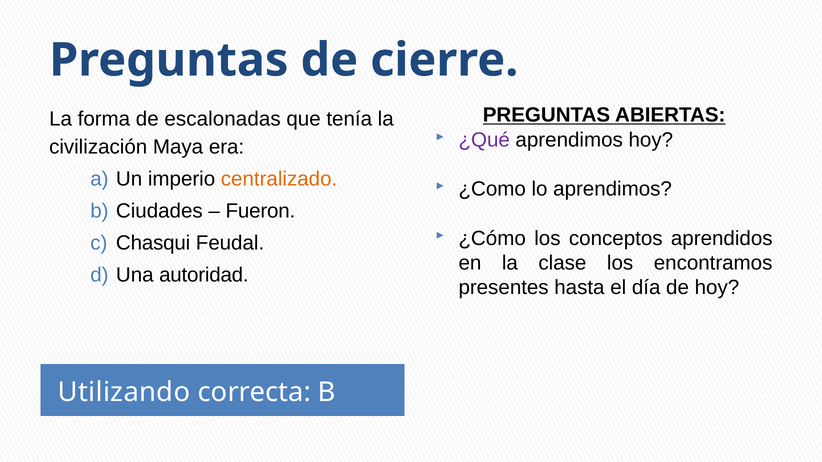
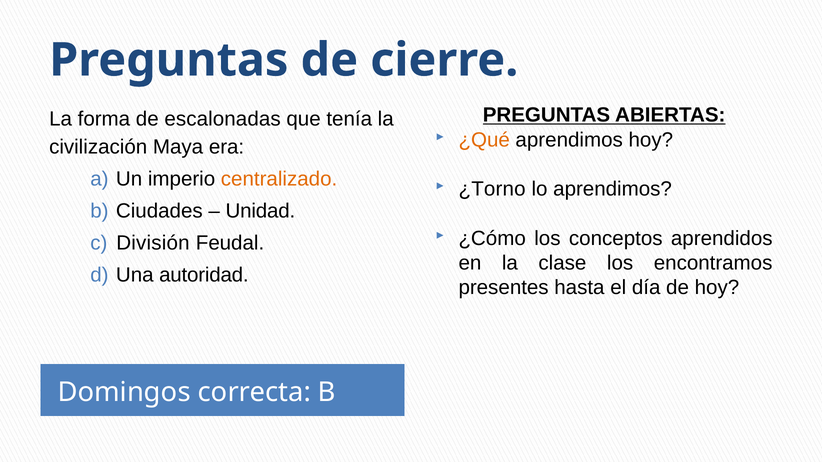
¿Qué colour: purple -> orange (484, 140)
¿Como: ¿Como -> ¿Torno (492, 189)
Fueron: Fueron -> Unidad (260, 211)
Chasqui: Chasqui -> División (153, 243)
Utilizando: Utilizando -> Domingos (124, 392)
